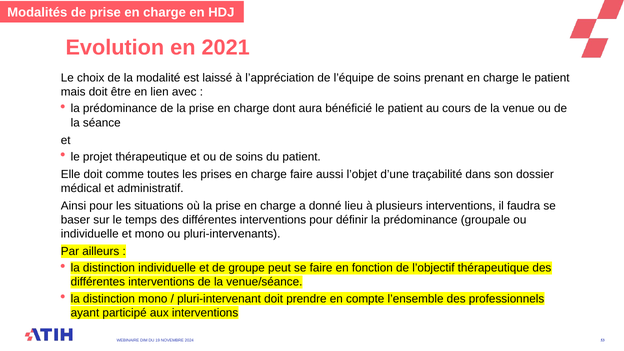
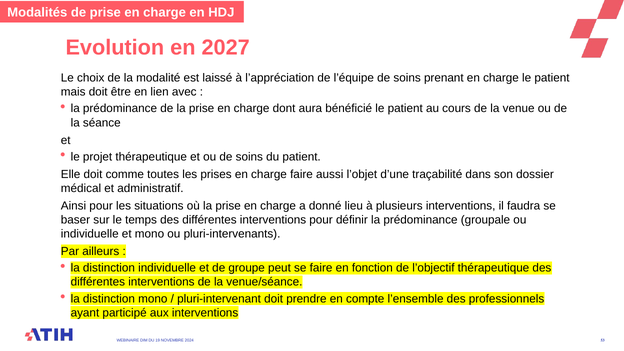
2021: 2021 -> 2027 (226, 48)
